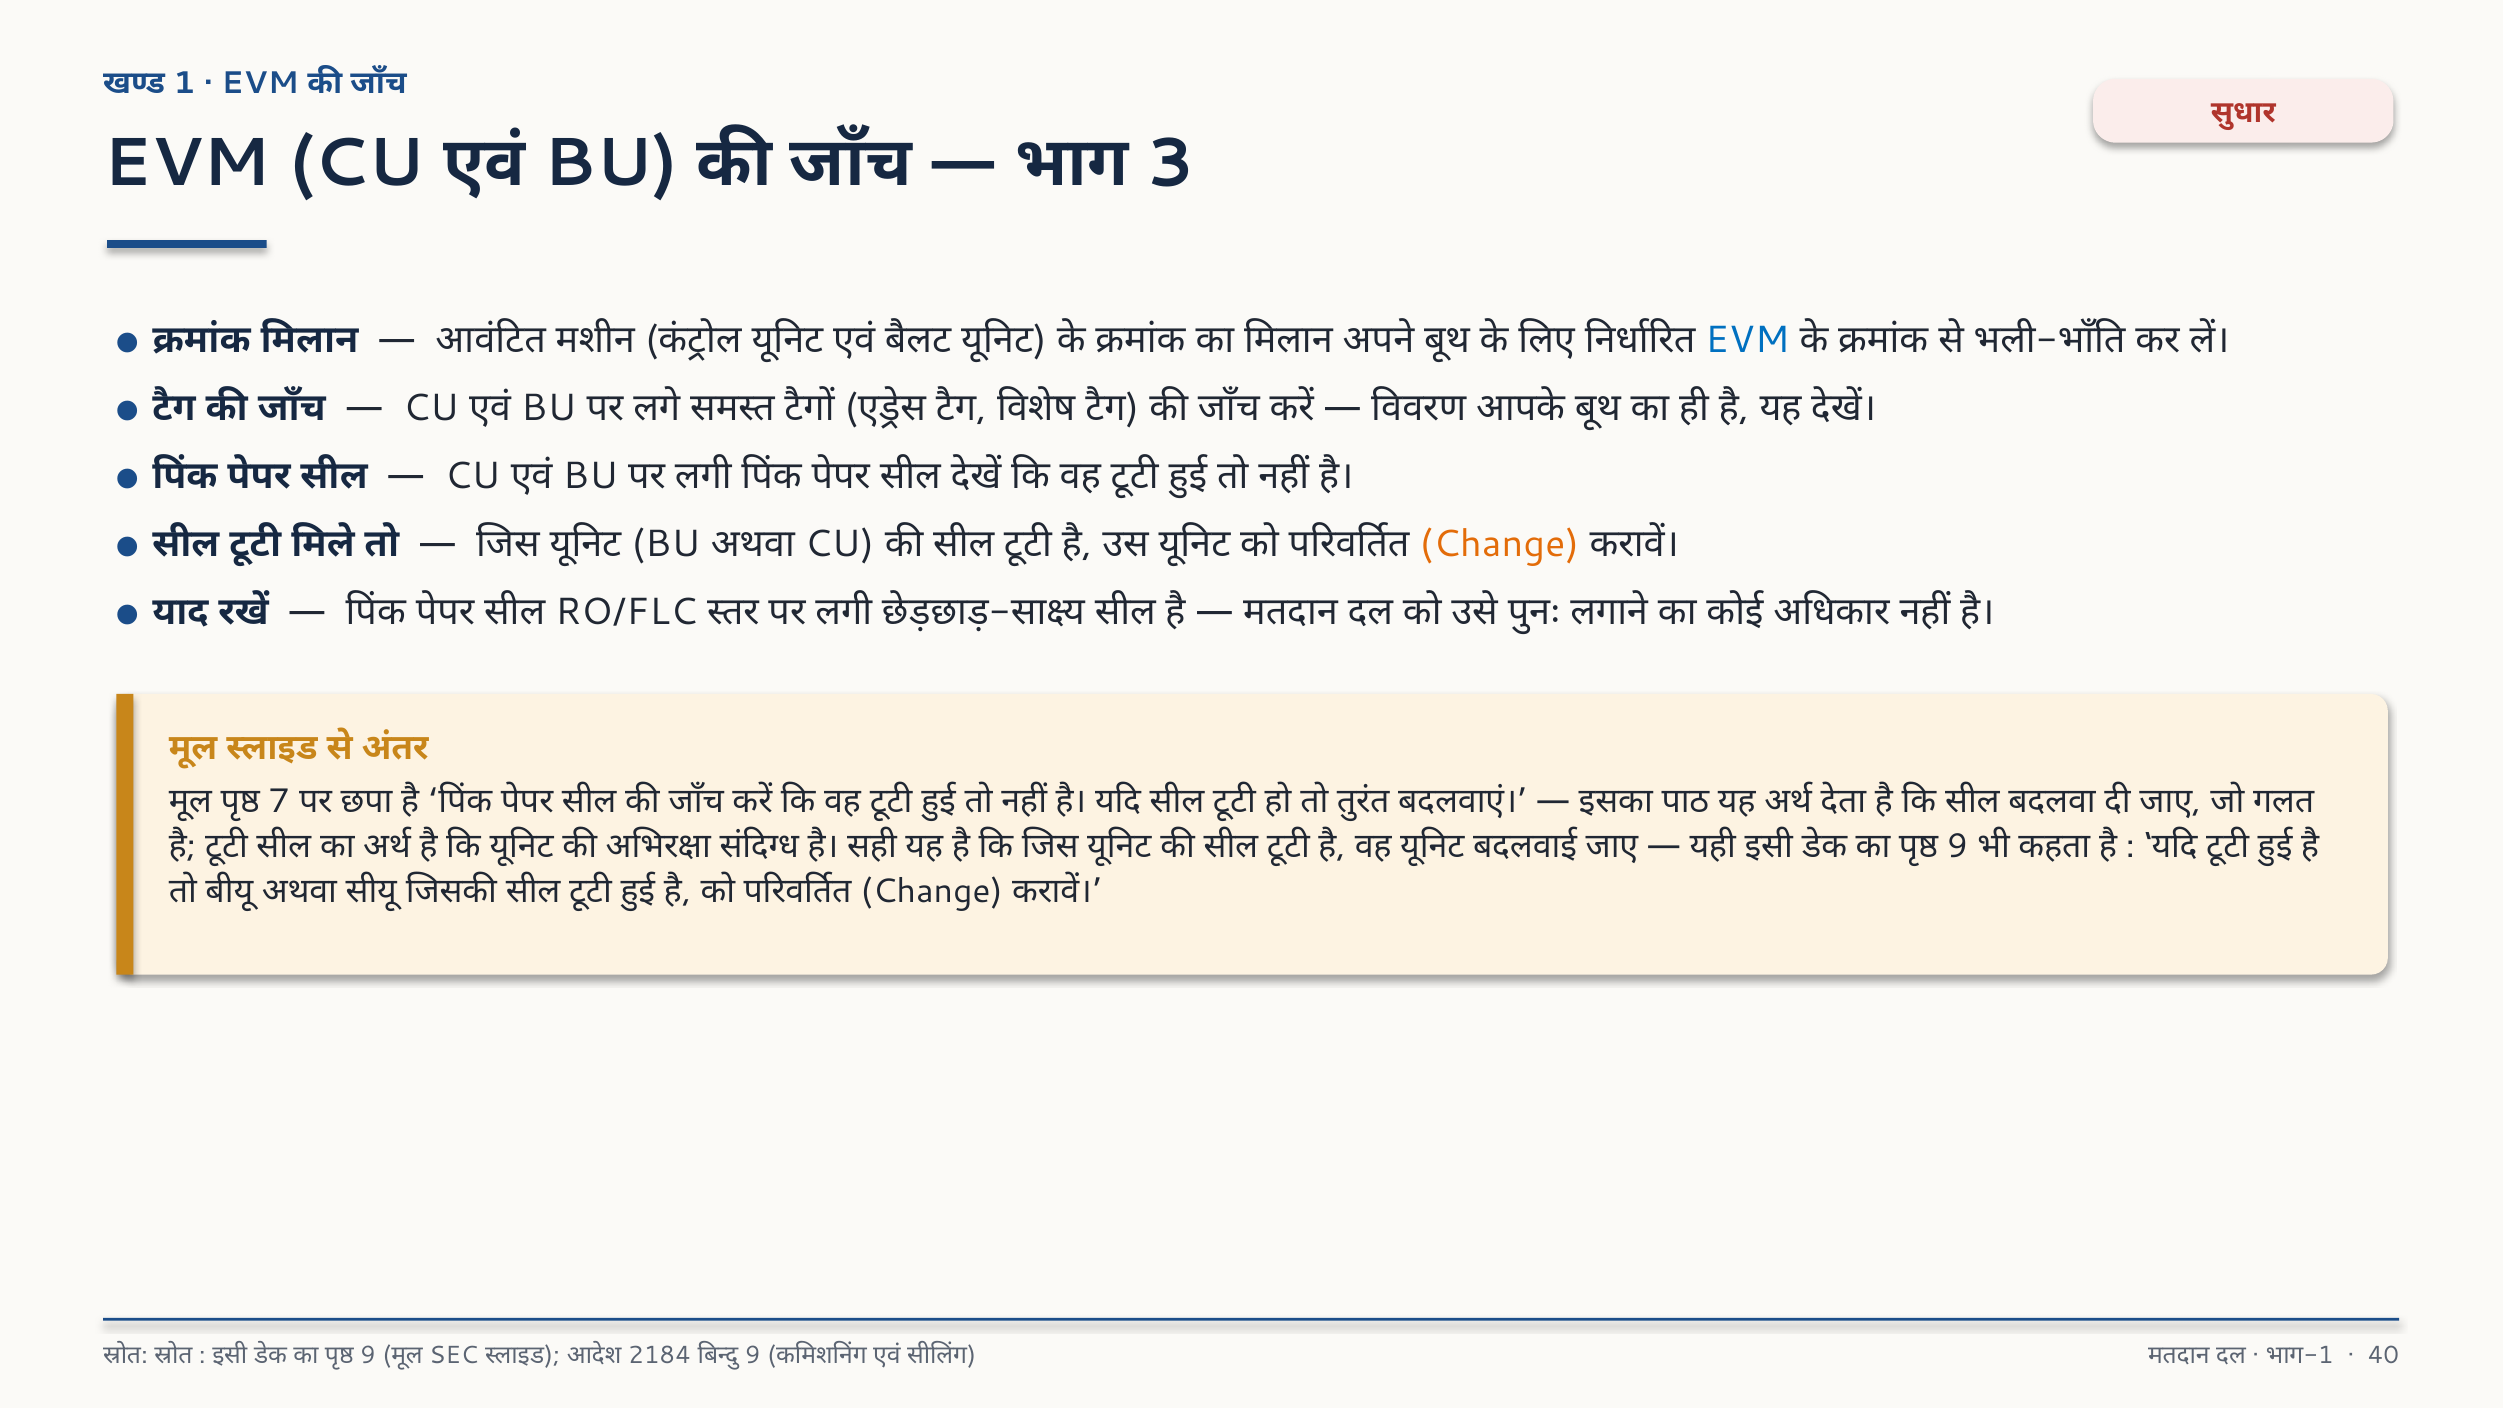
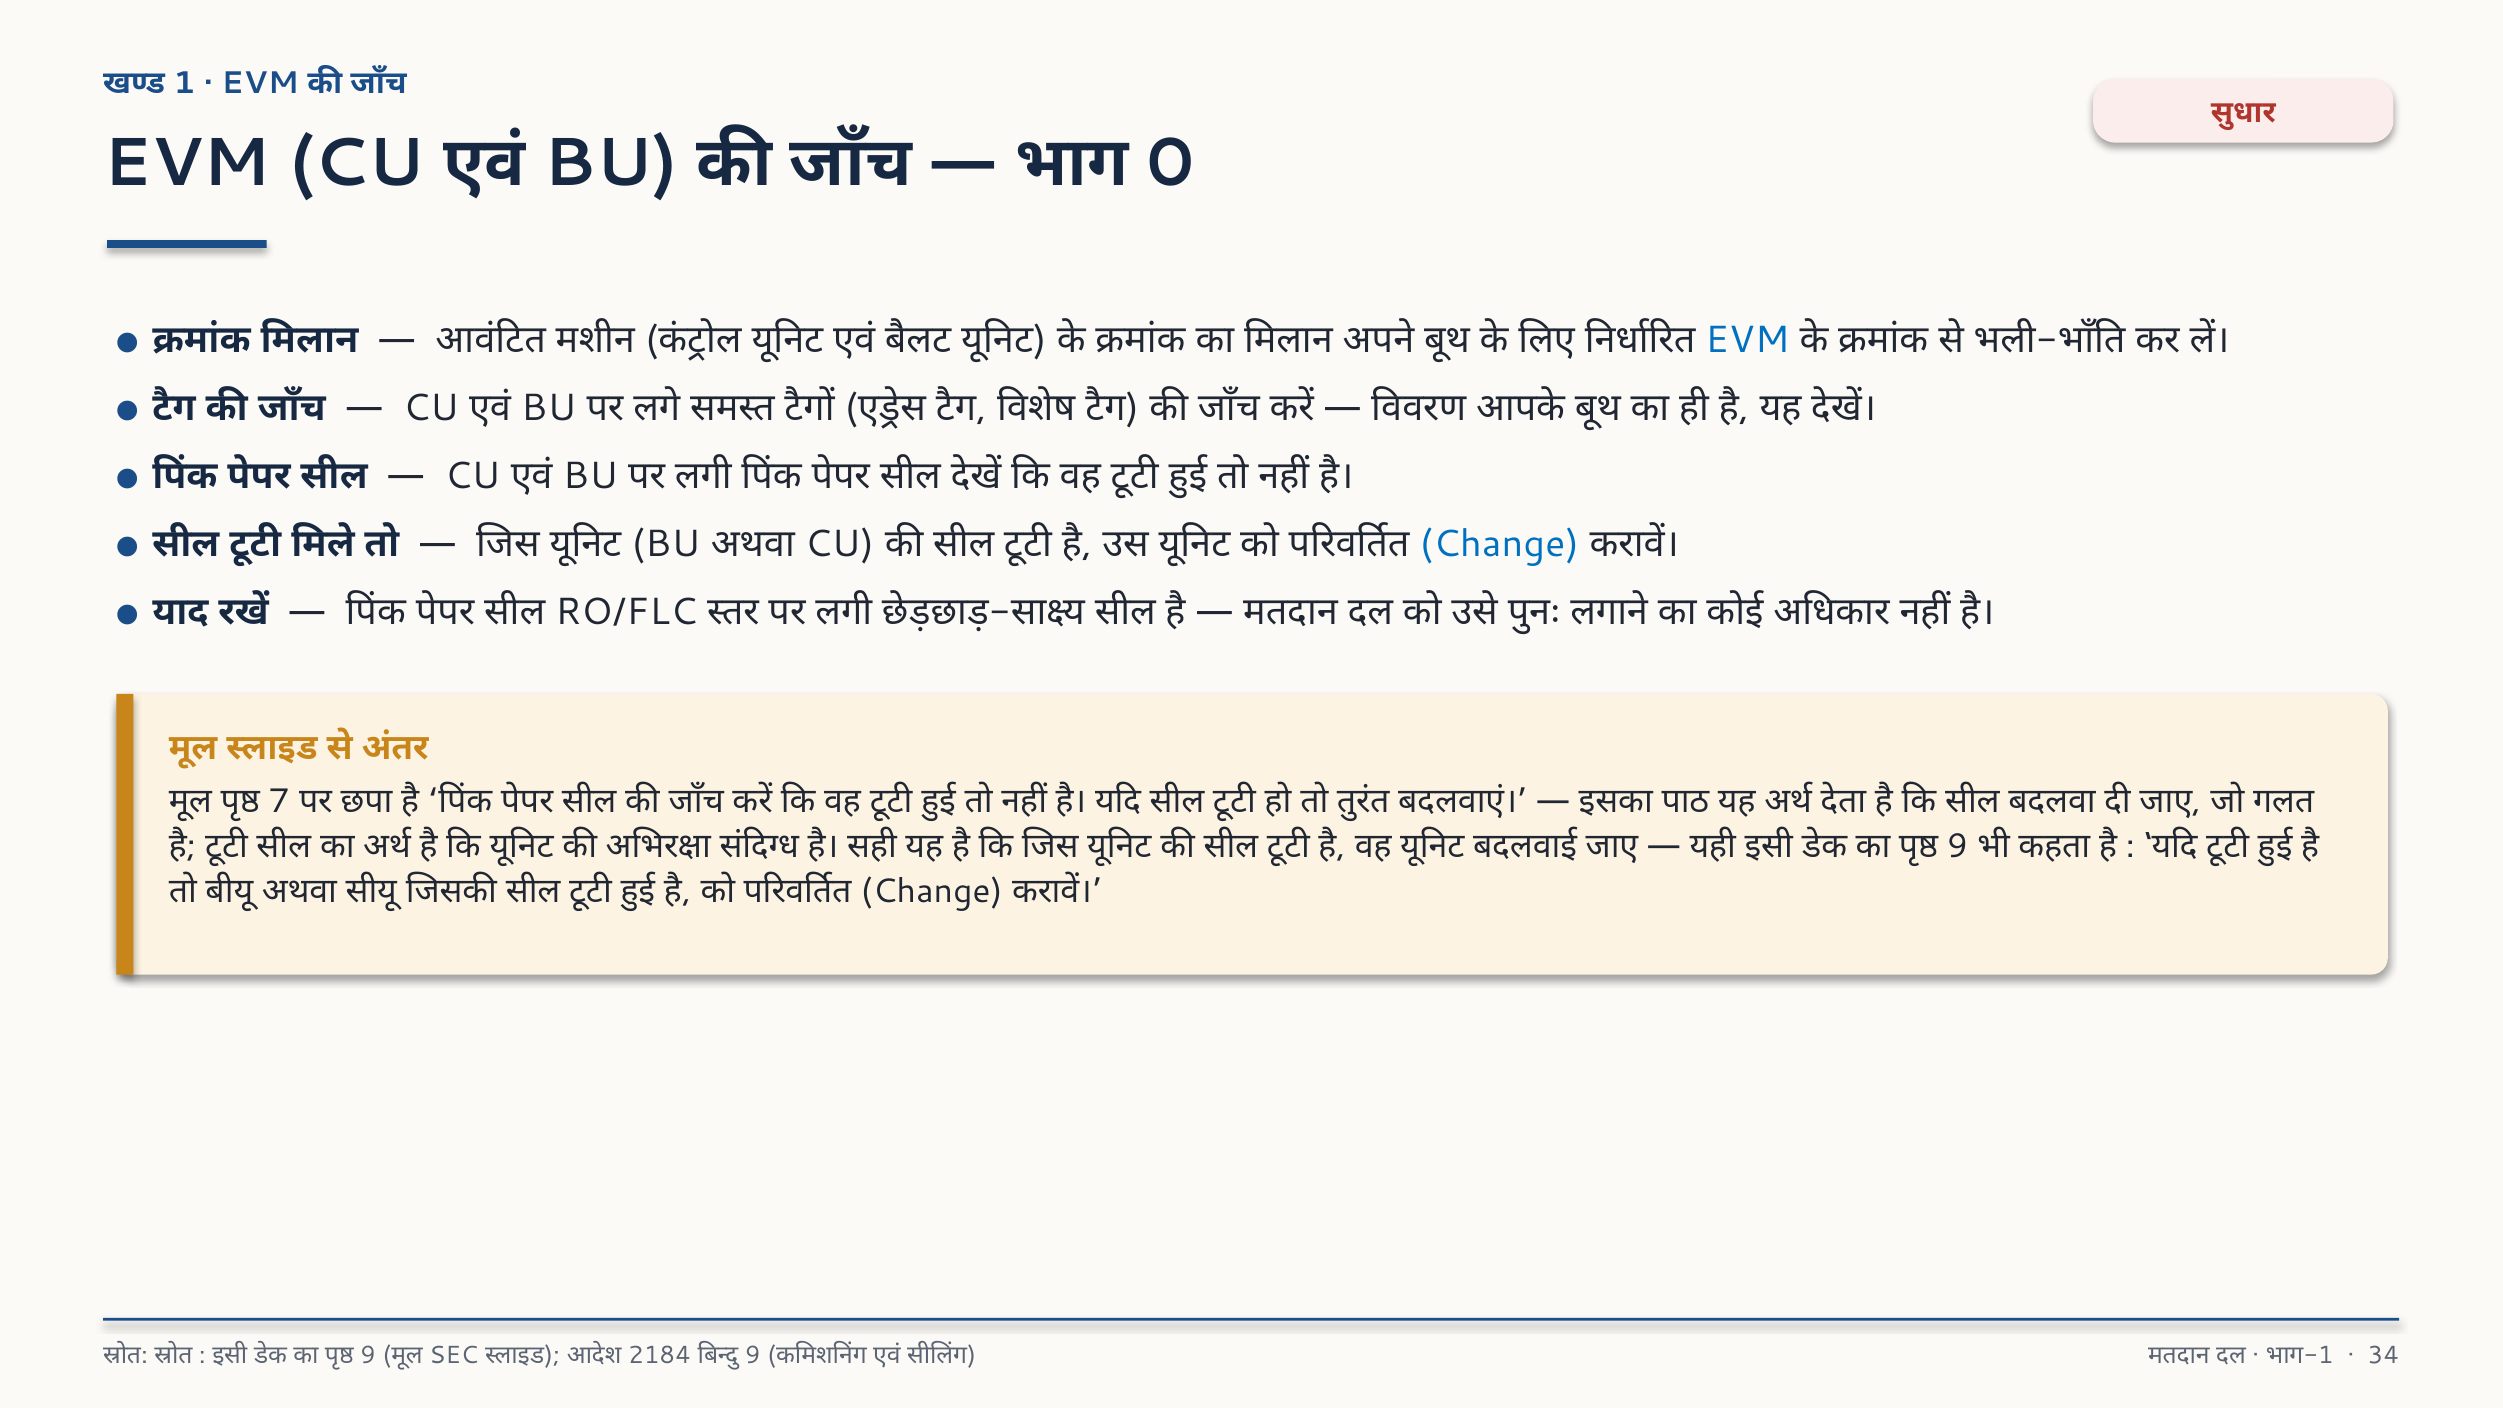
3: 3 -> 0 (1171, 163)
Change colour: orange -> blue (1499, 544)
40: 40 -> 34 (2383, 1355)
